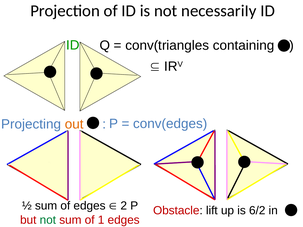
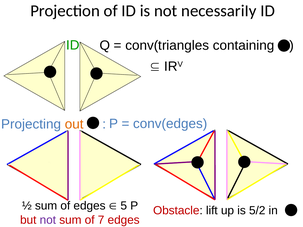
2: 2 -> 5 (124, 206)
6/2: 6/2 -> 5/2 (257, 211)
not colour: green -> purple (48, 220)
1: 1 -> 7 (101, 220)
